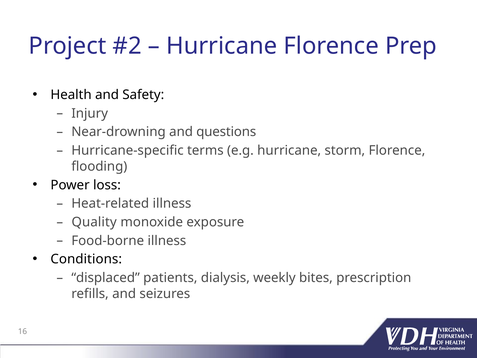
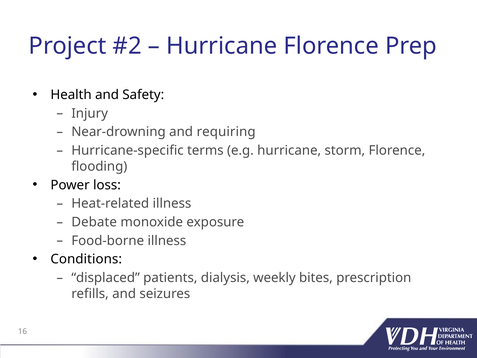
questions: questions -> requiring (226, 132)
Quality: Quality -> Debate (94, 222)
